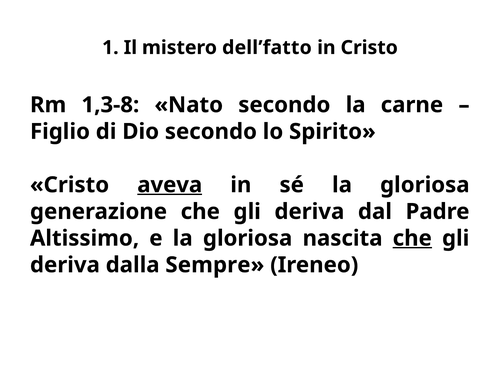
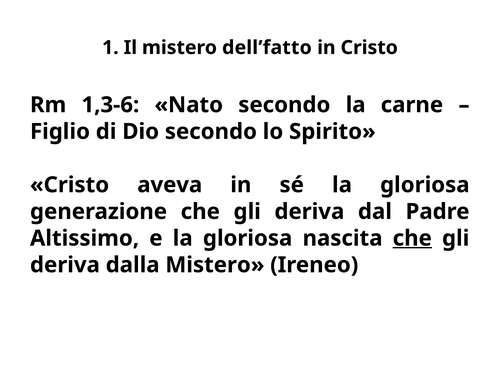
1,3-8: 1,3-8 -> 1,3-6 (110, 105)
aveva underline: present -> none (170, 185)
dalla Sempre: Sempre -> Mistero (215, 265)
